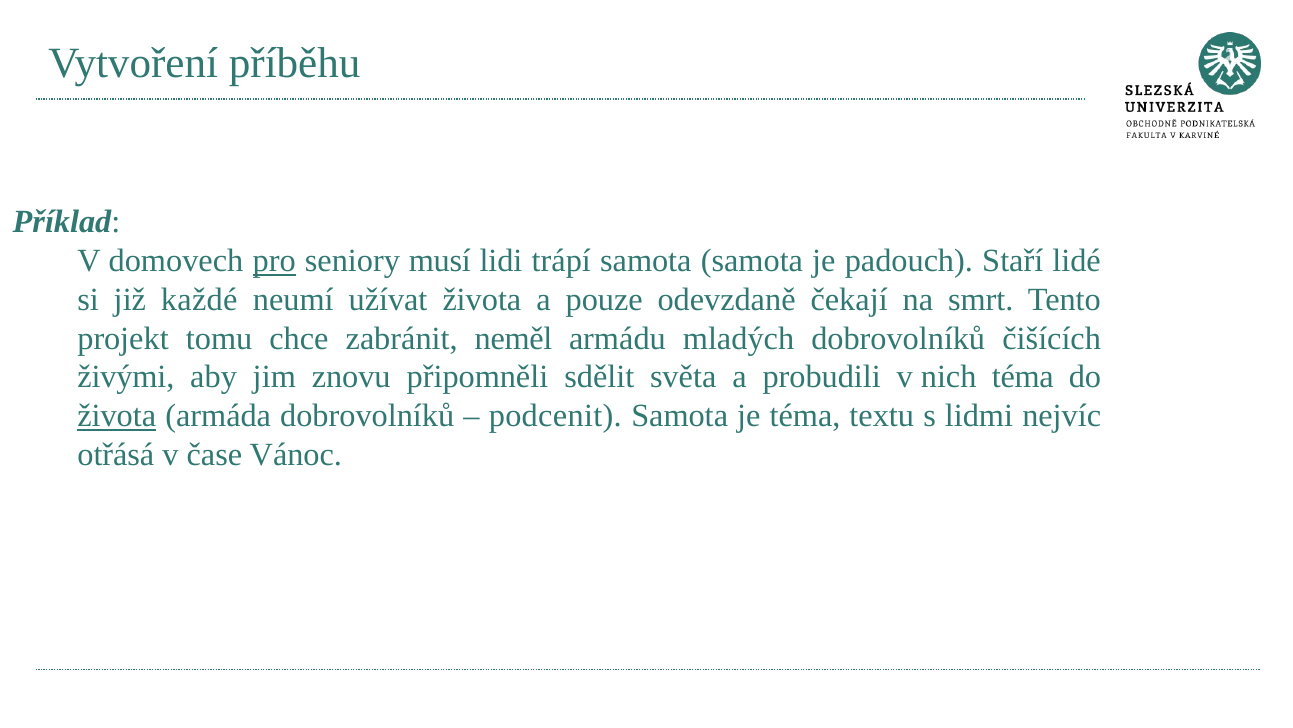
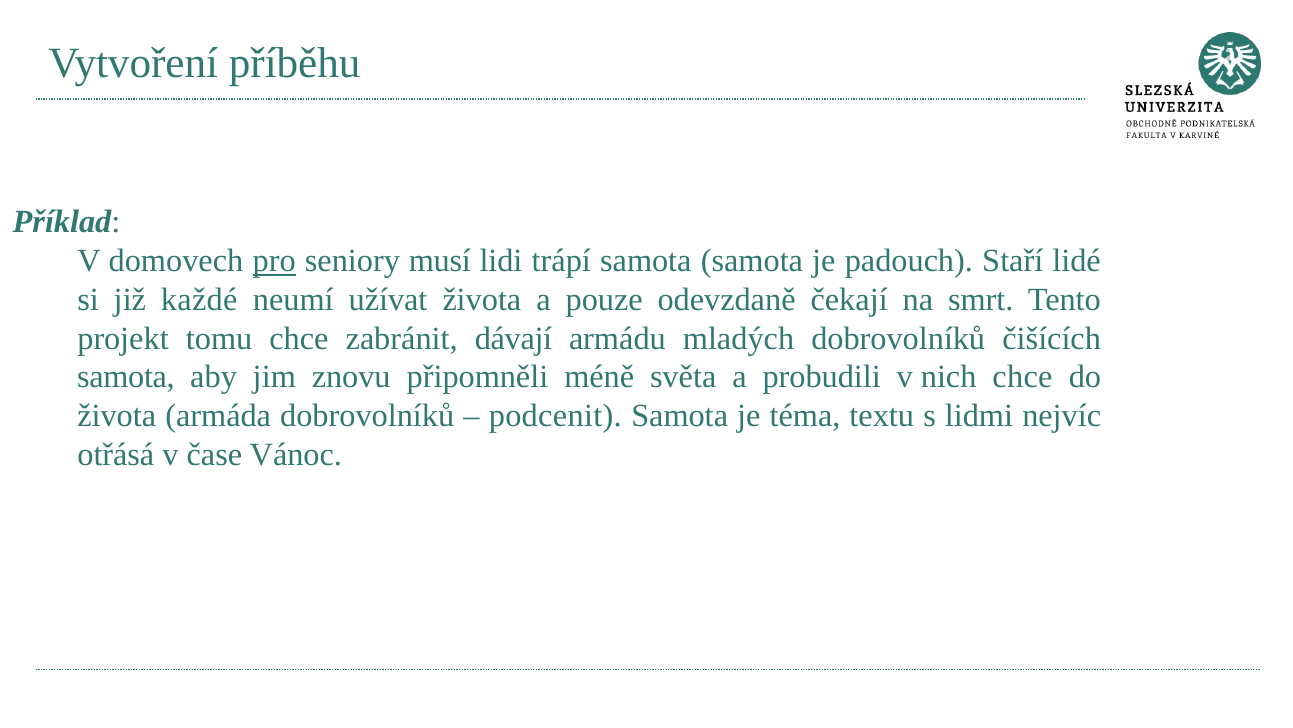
neměl: neměl -> dávají (513, 338)
živými: živými -> samota (126, 377)
sdělit: sdělit -> méně (599, 377)
nich téma: téma -> chce (1022, 377)
života underline: present -> none (117, 416)
